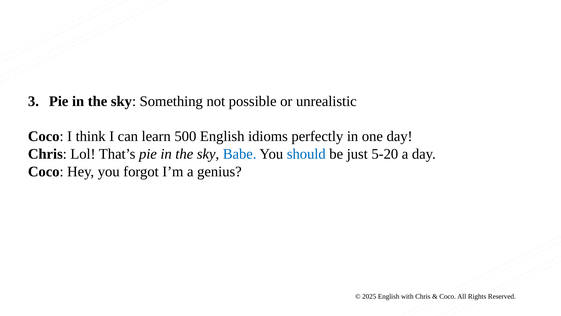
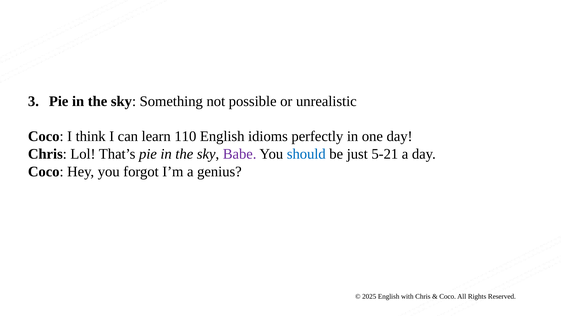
500: 500 -> 110 (185, 136)
Babe colour: blue -> purple (240, 154)
5-20: 5-20 -> 5-21 (385, 154)
